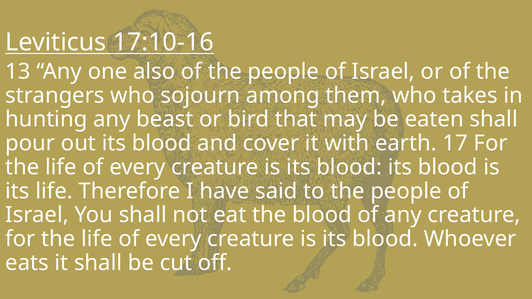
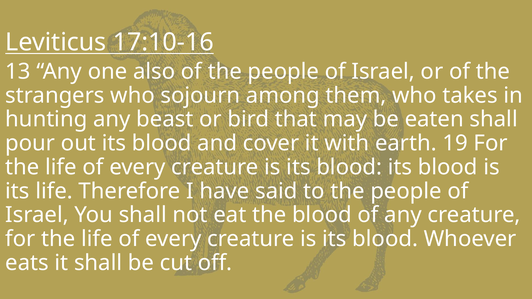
17: 17 -> 19 (455, 143)
